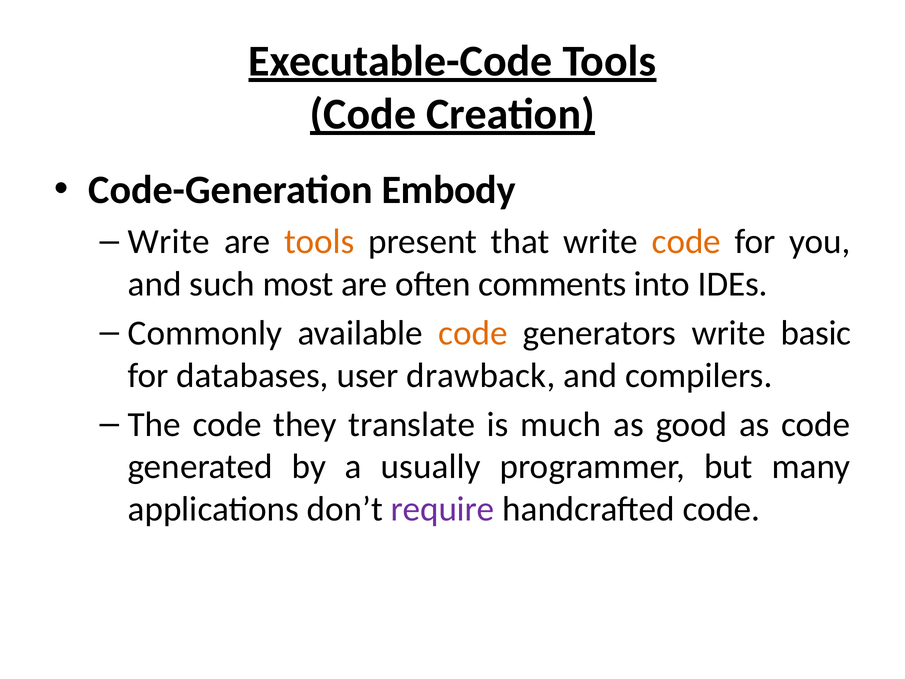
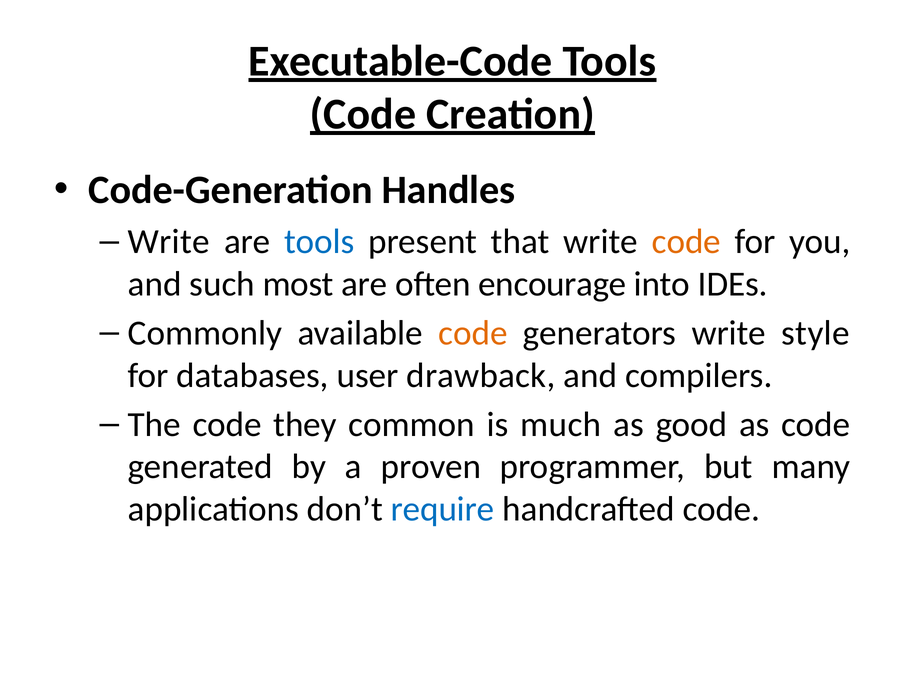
Embody: Embody -> Handles (448, 190)
tools colour: orange -> blue (319, 242)
comments: comments -> encourage (552, 284)
basic: basic -> style (816, 333)
translate: translate -> common (412, 424)
usually: usually -> proven (431, 467)
require colour: purple -> blue (443, 509)
